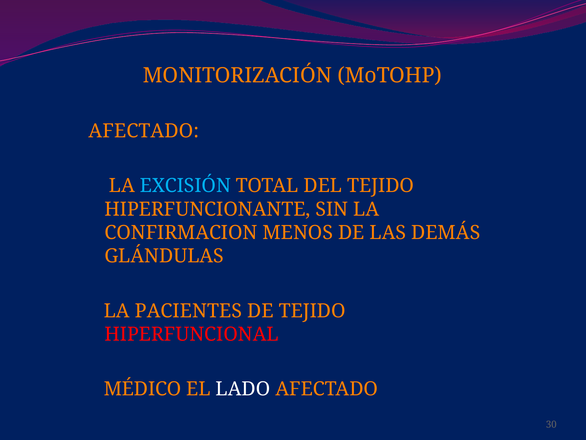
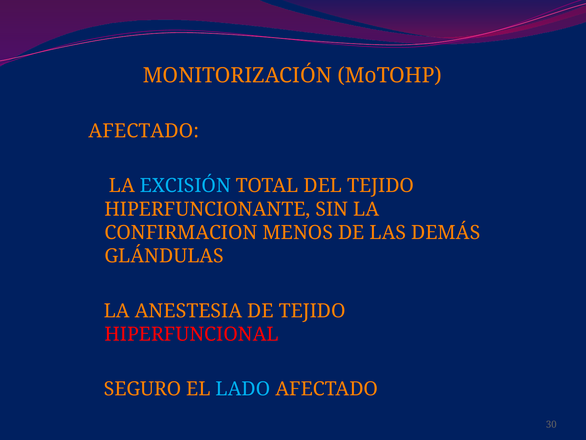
PACIENTES: PACIENTES -> ANESTESIA (189, 311)
MÉDICO: MÉDICO -> SEGURO (143, 389)
LADO colour: white -> light blue (243, 389)
